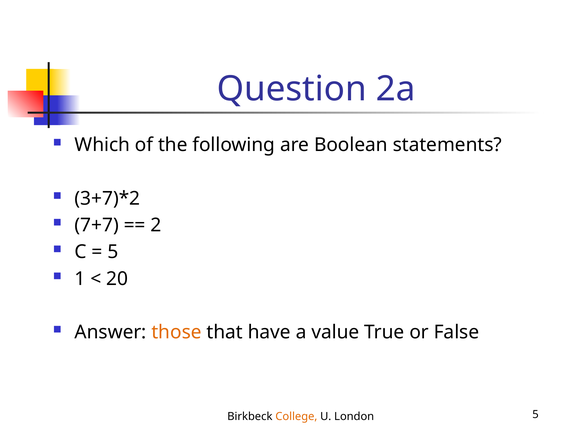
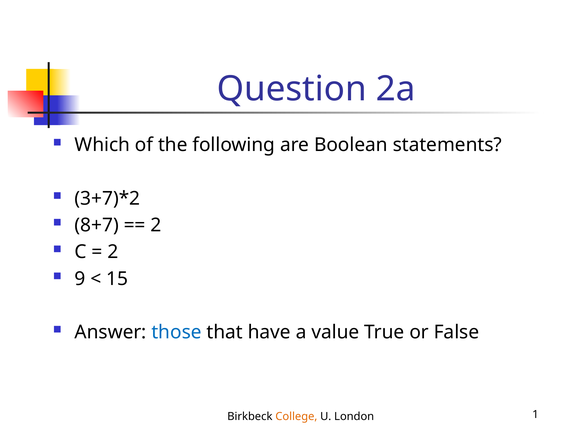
7+7: 7+7 -> 8+7 (97, 225)
5: 5 -> 2 (113, 252)
1: 1 -> 9 (80, 279)
20: 20 -> 15 (117, 279)
those colour: orange -> blue (177, 332)
London 5: 5 -> 1 (536, 414)
